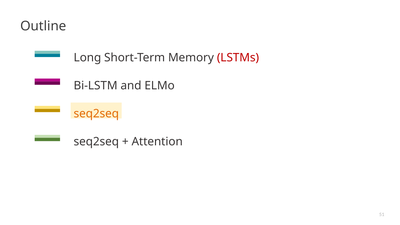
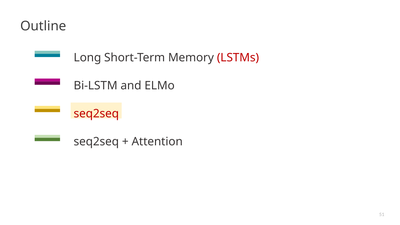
seq2seq colour: orange -> red (96, 114)
